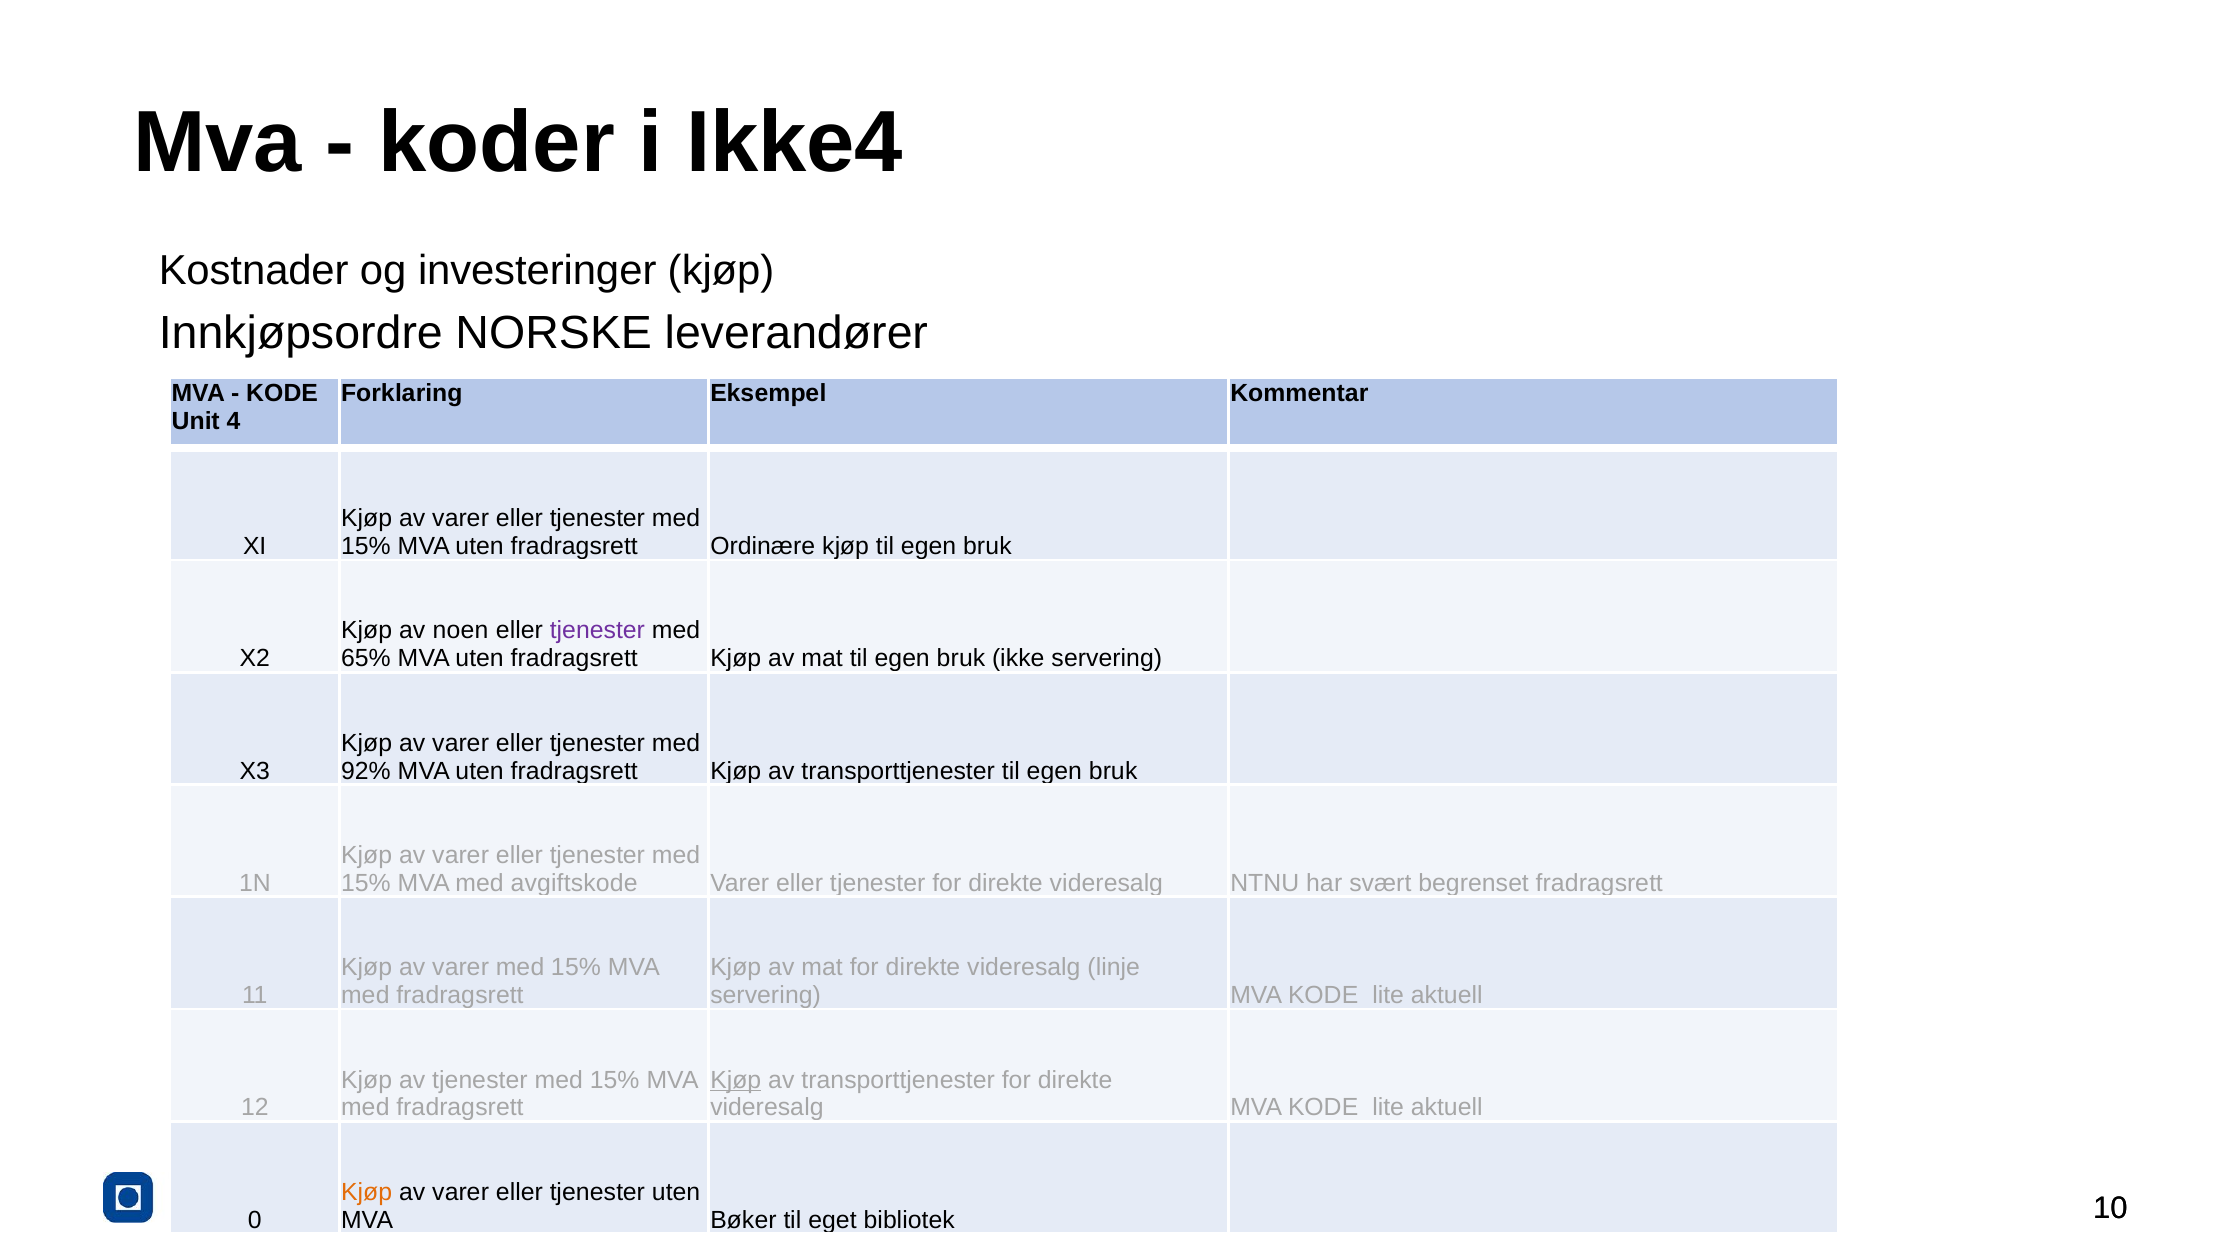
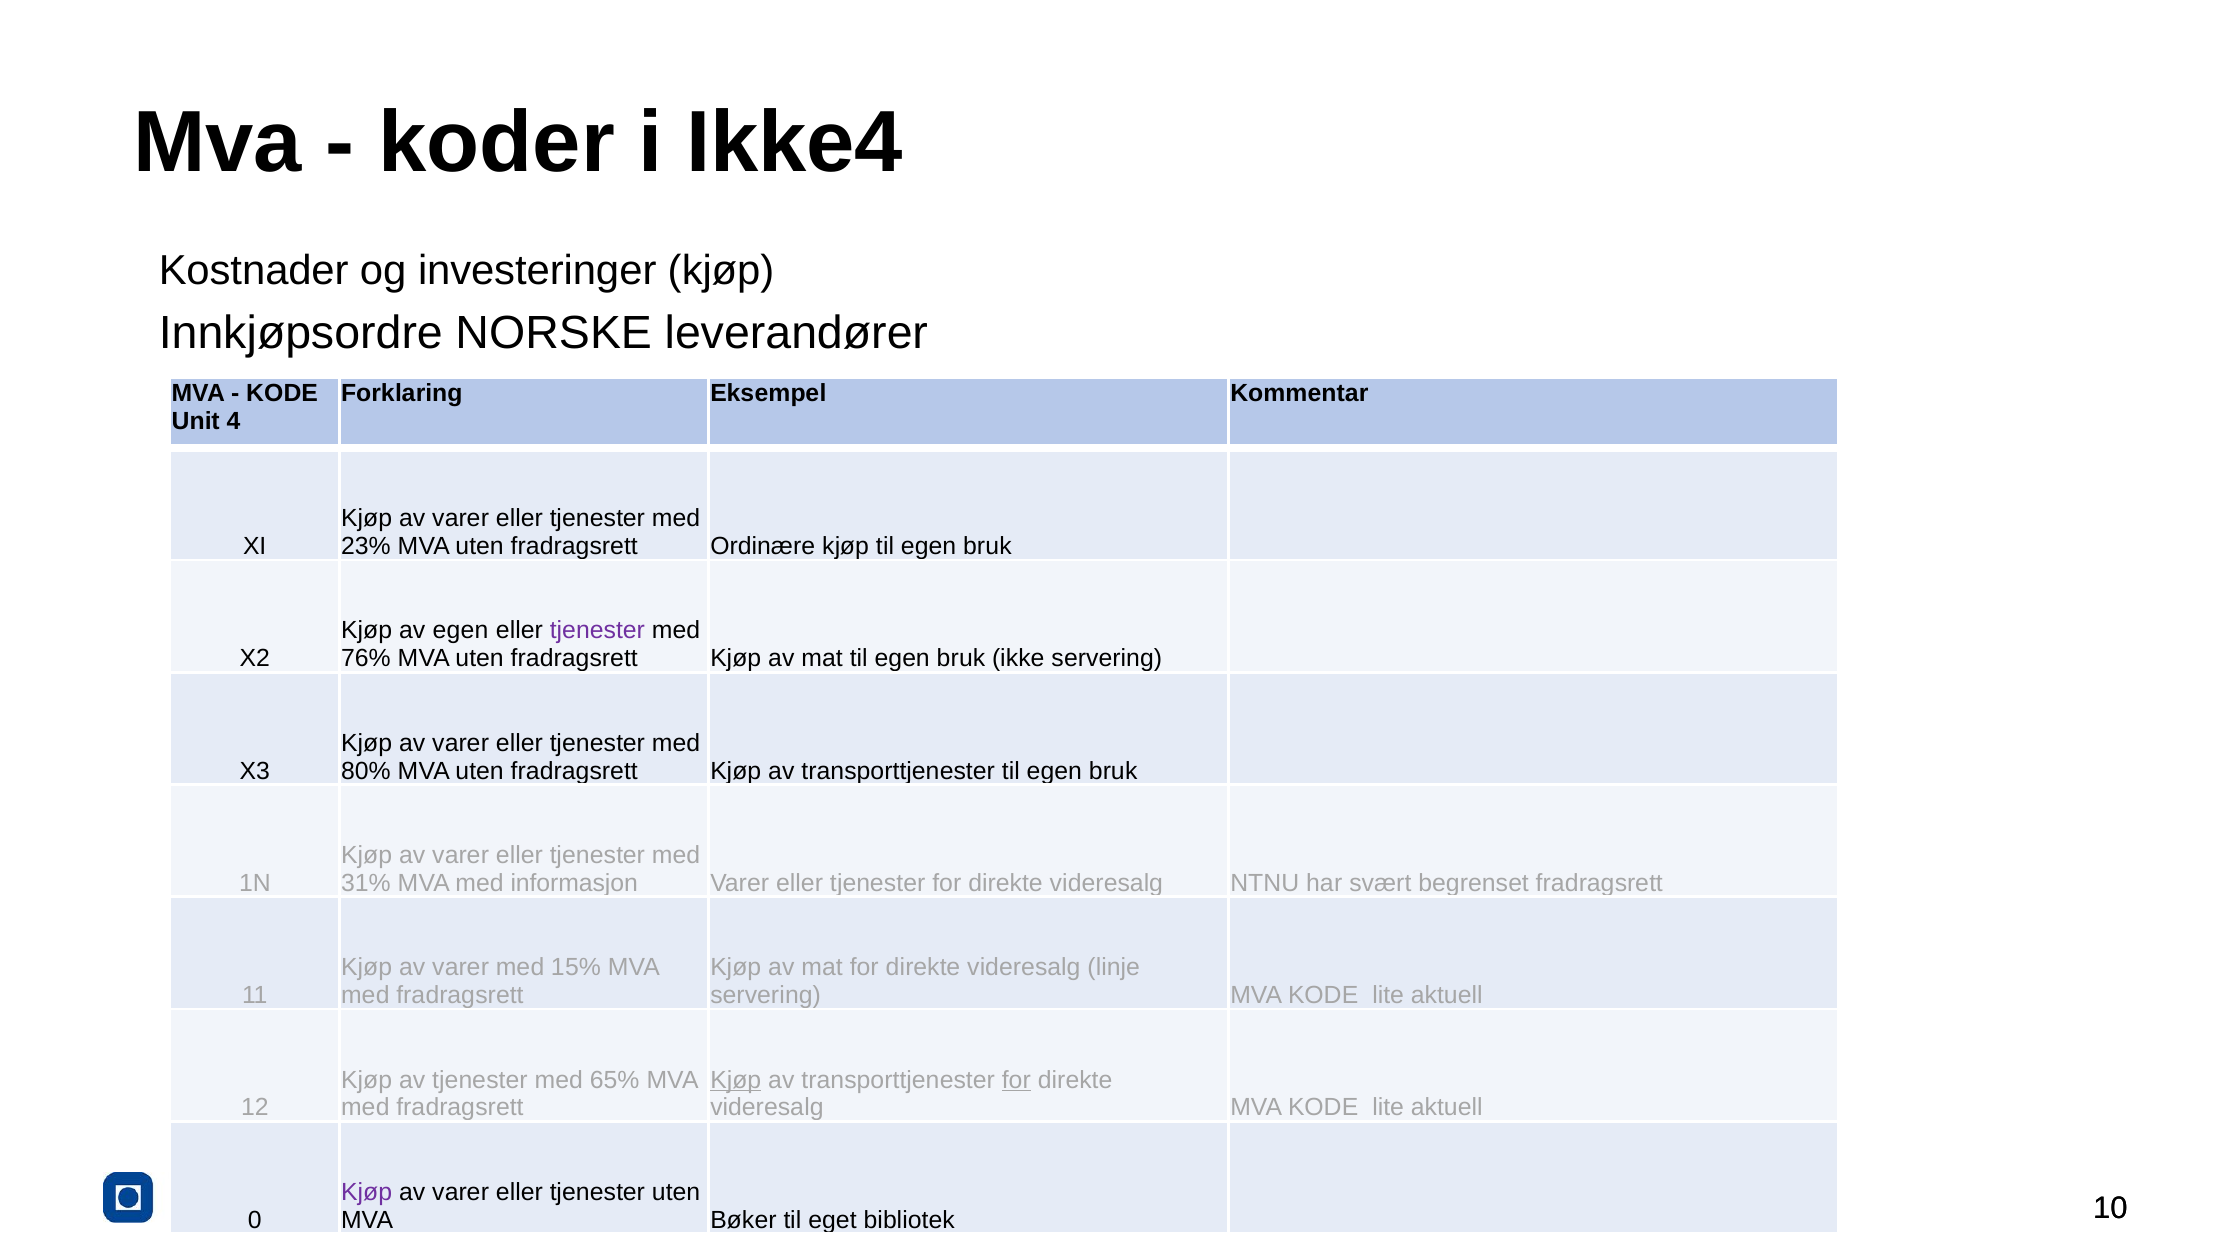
15%: 15% -> 23% (366, 546)
av noen: noen -> egen (460, 631)
65%: 65% -> 76% (366, 659)
92%: 92% -> 80% (366, 771)
15%: 15% -> 31% (366, 883)
avgiftskode: avgiftskode -> informasjon (574, 883)
av tjenester med 15%: 15% -> 65% (615, 1079)
for underline: none -> present (1016, 1079)
Kjøp colour: orange -> purple (367, 1192)
